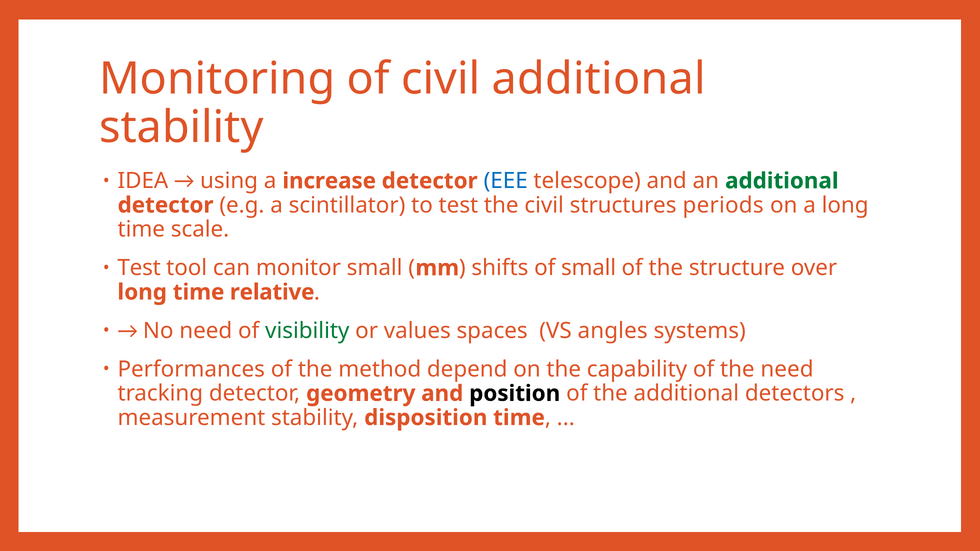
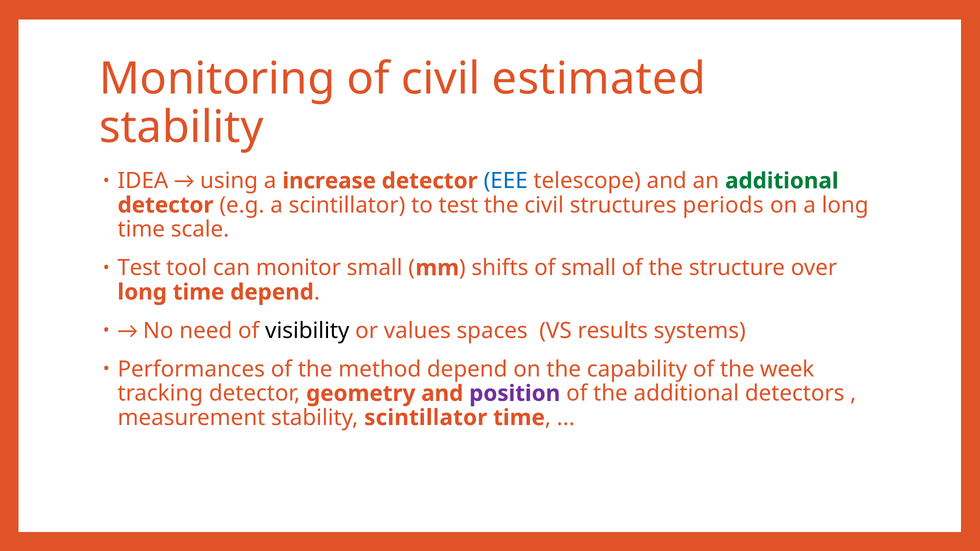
civil additional: additional -> estimated (599, 79)
time relative: relative -> depend (272, 292)
visibility colour: green -> black (307, 331)
angles: angles -> results (613, 331)
the need: need -> week (787, 369)
position colour: black -> purple (515, 394)
stability disposition: disposition -> scintillator (426, 418)
